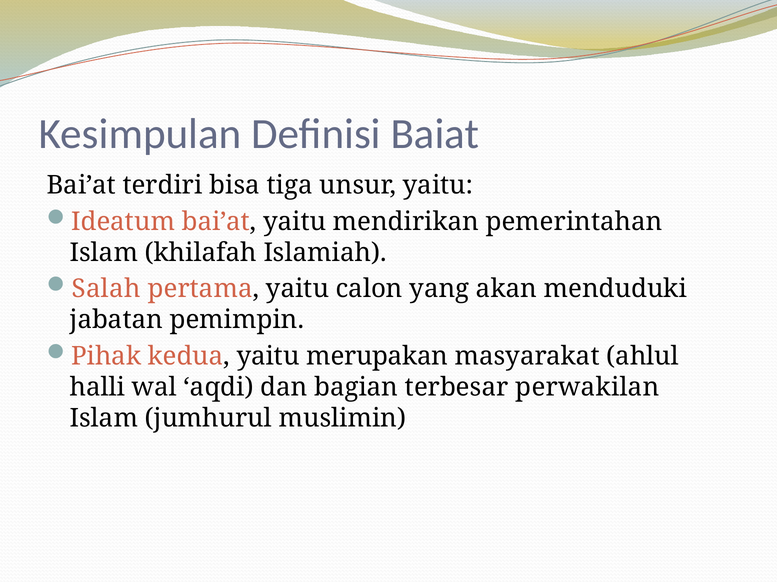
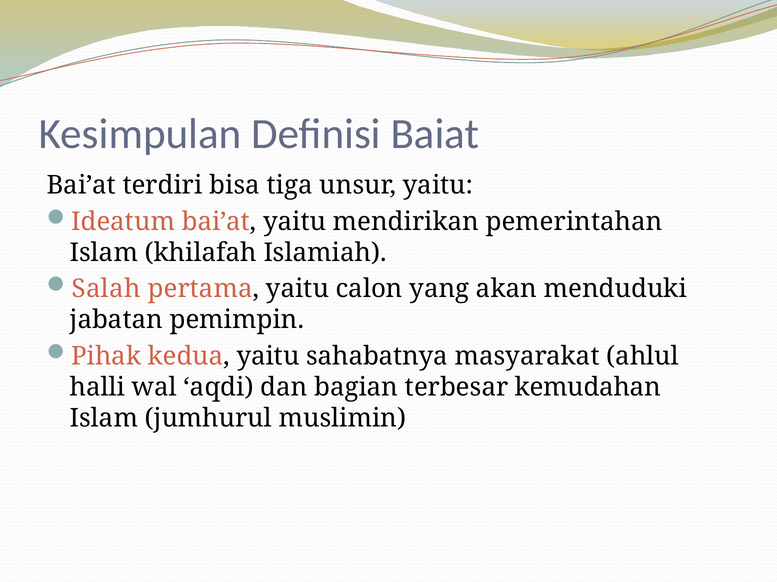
merupakan: merupakan -> sahabatnya (377, 357)
perwakilan: perwakilan -> kemudahan (588, 388)
